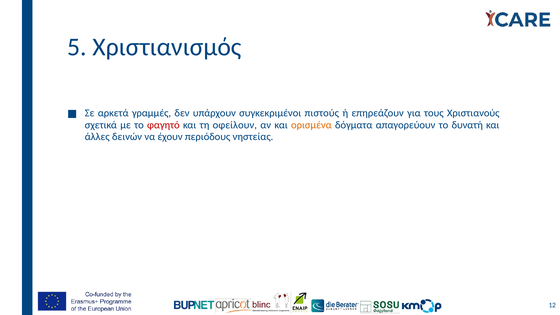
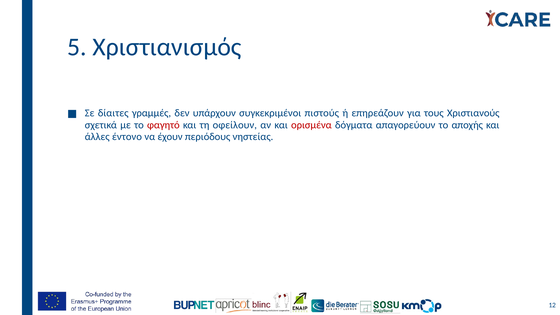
αρκετά: αρκετά -> δίαιτες (113, 113)
ορισμένα colour: orange -> red (311, 125)
δυνατή: δυνατή -> αποχής (467, 125)
δεινών: δεινών -> έντονο (127, 137)
